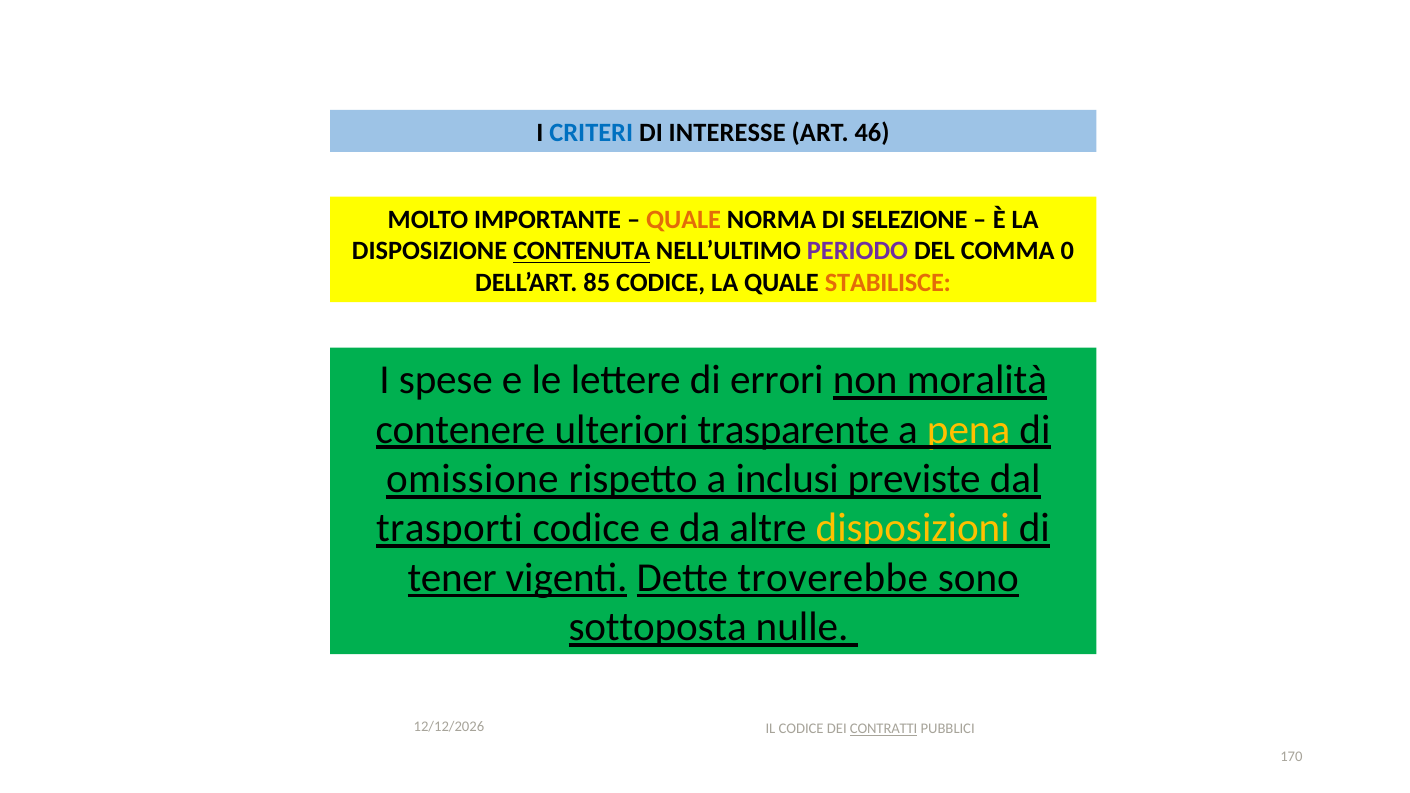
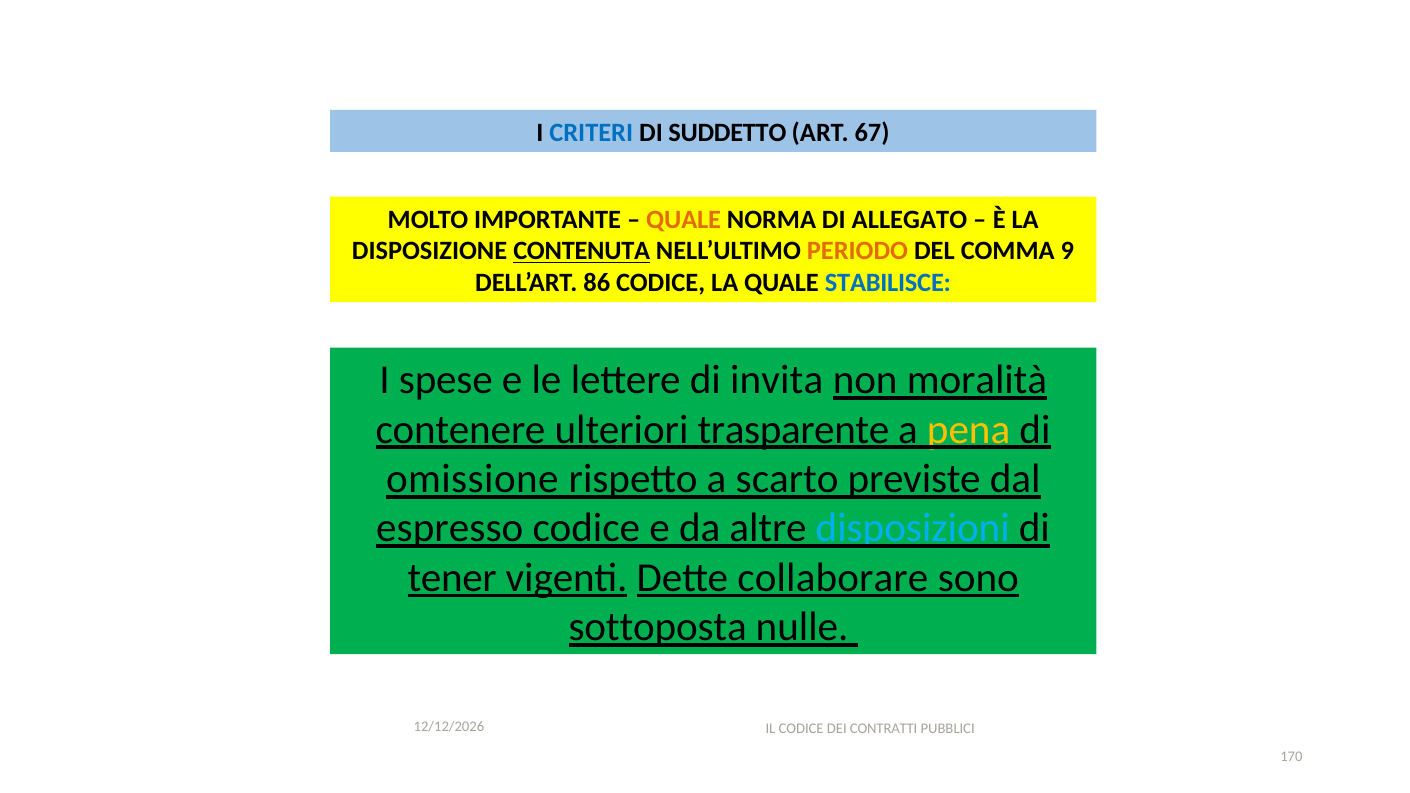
INTERESSE: INTERESSE -> SUDDETTO (727, 133)
46: 46 -> 67 (872, 133)
SELEZIONE: SELEZIONE -> ALLEGATO (909, 220)
PERIODO colour: purple -> orange (858, 251)
0: 0 -> 9 (1067, 251)
85: 85 -> 86 (597, 283)
STABILISCE colour: orange -> blue (888, 283)
errori: errori -> invita (777, 380)
inclusi: inclusi -> scarto (787, 479)
trasporti: trasporti -> espresso (450, 528)
disposizioni colour: yellow -> light blue (913, 528)
troverebbe: troverebbe -> collaborare (833, 578)
CONTRATTI underline: present -> none (884, 729)
